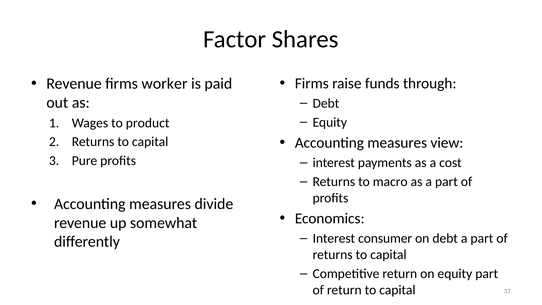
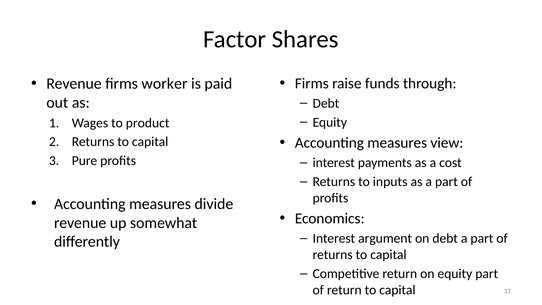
macro: macro -> inputs (390, 182)
consumer: consumer -> argument (385, 238)
